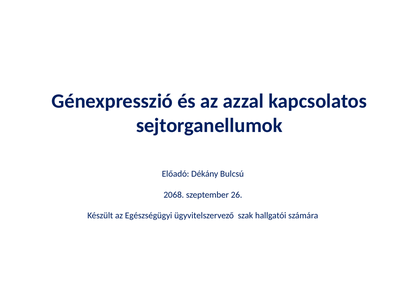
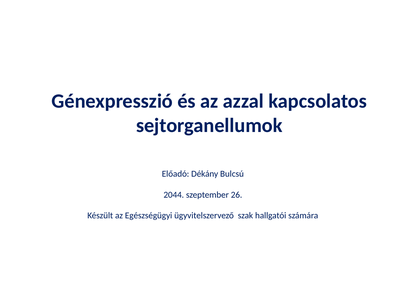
2068: 2068 -> 2044 (174, 195)
